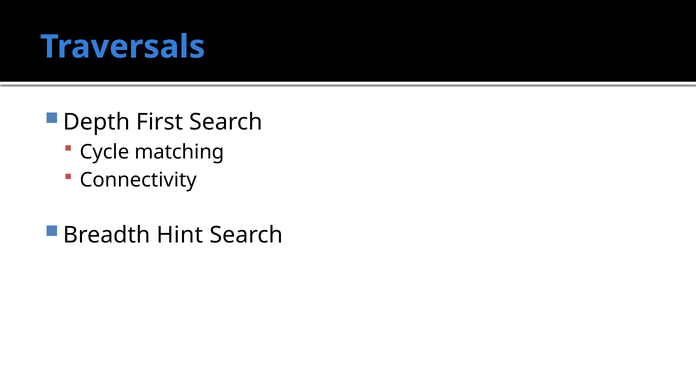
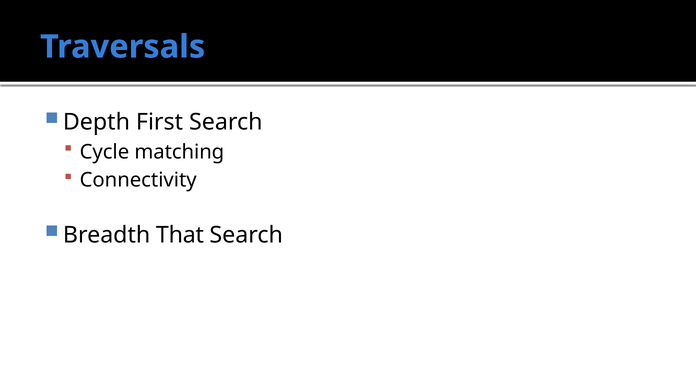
Hint: Hint -> That (180, 235)
